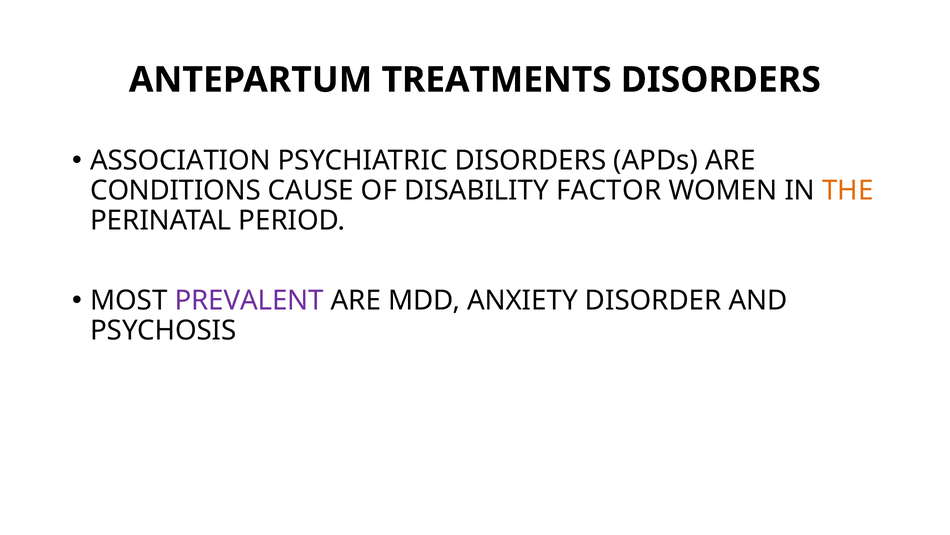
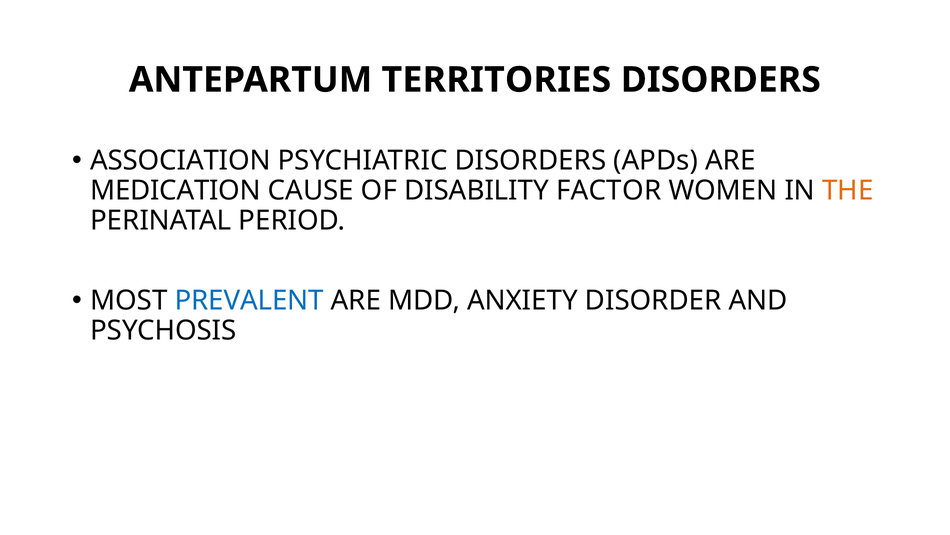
TREATMENTS: TREATMENTS -> TERRITORIES (496, 80)
CONDITIONS: CONDITIONS -> MEDICATION (176, 191)
PREVALENT colour: purple -> blue (249, 300)
